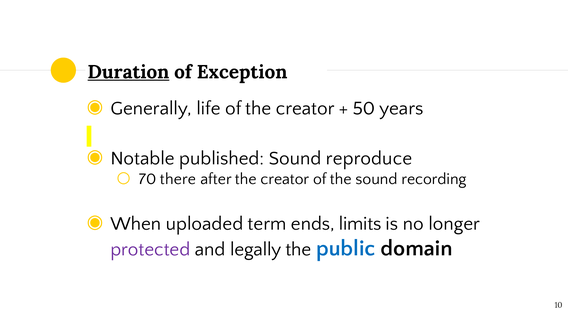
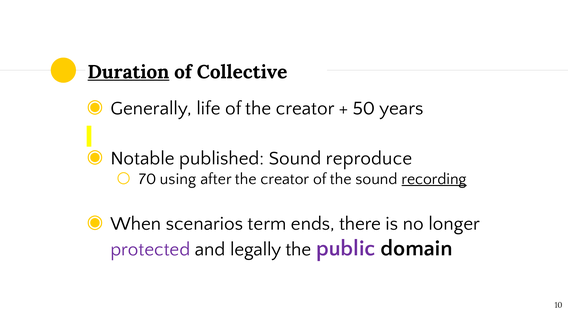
Exception: Exception -> Collective (242, 72)
there: there -> using (178, 179)
recording underline: none -> present (434, 179)
uploaded: uploaded -> scenarios (205, 224)
limits: limits -> there (360, 224)
public colour: blue -> purple (346, 249)
